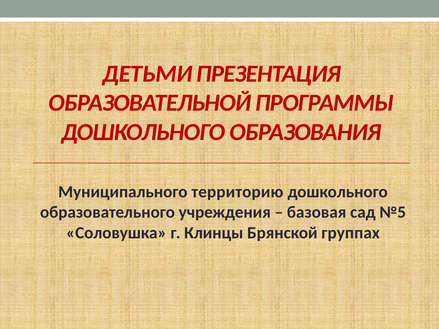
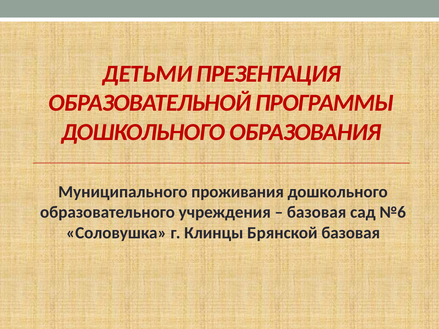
территорию: территорию -> проживания (238, 192)
№5: №5 -> №6 (393, 212)
Брянской группах: группах -> базовая (351, 233)
